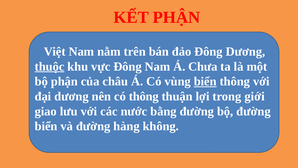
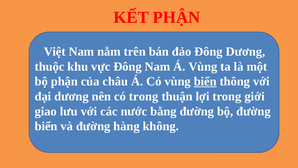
thuộc underline: present -> none (50, 66)
Á Chưa: Chưa -> Vùng (203, 66)
có thông: thông -> trong (144, 96)
